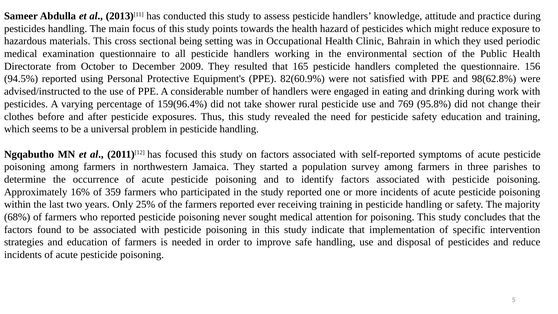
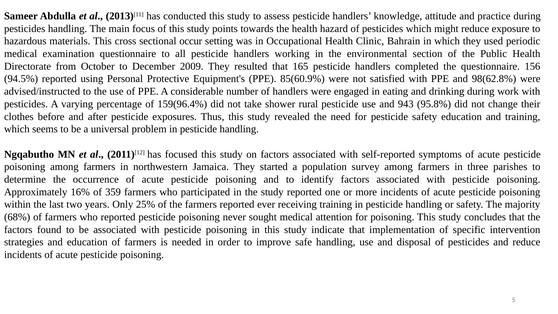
being: being -> occur (191, 41)
82(60.9%: 82(60.9% -> 85(60.9% (303, 79)
769: 769 -> 943 (406, 104)
